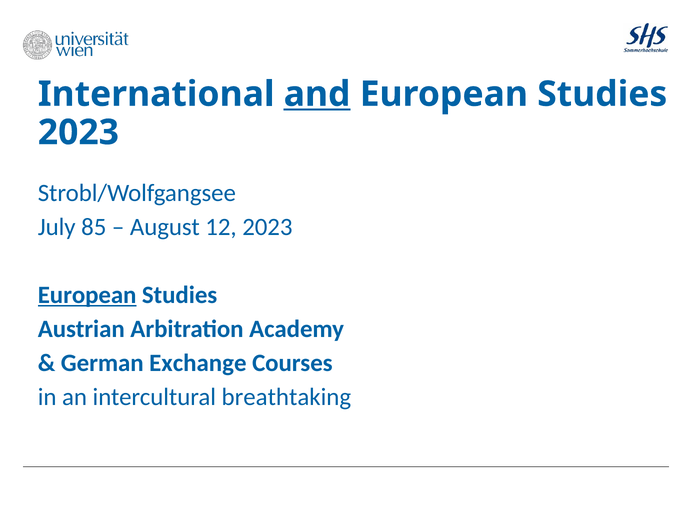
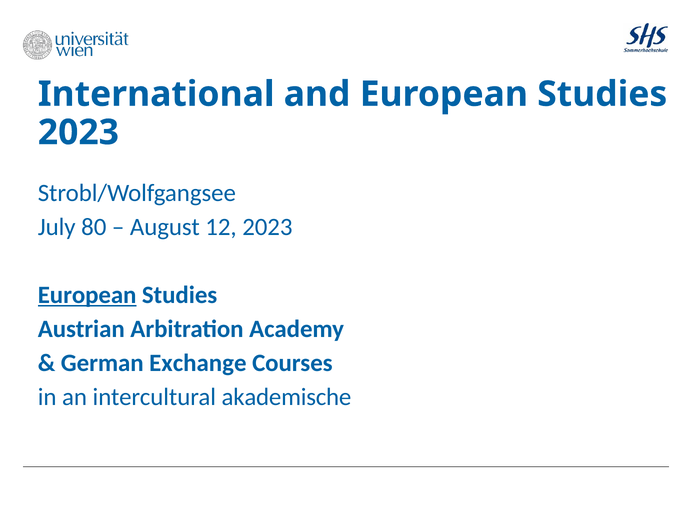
and underline: present -> none (317, 94)
85: 85 -> 80 (94, 227)
breathtaking: breathtaking -> akademische (286, 397)
